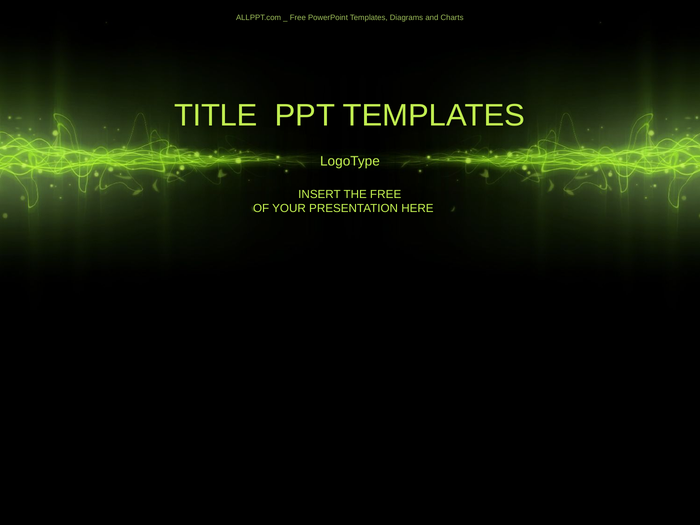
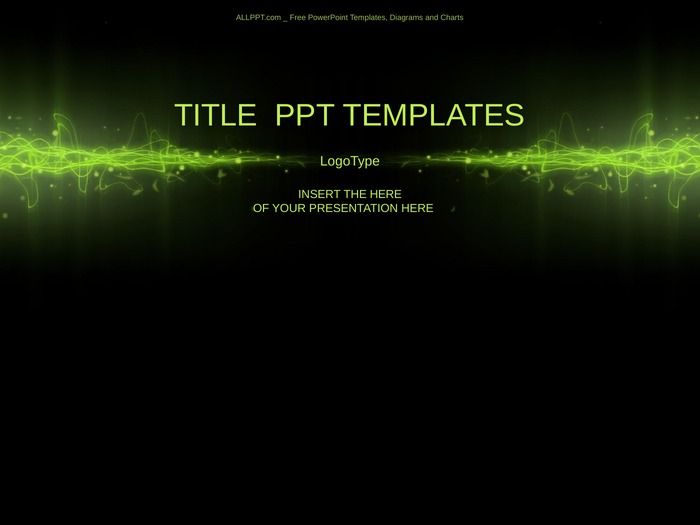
THE FREE: FREE -> HERE (386, 194)
